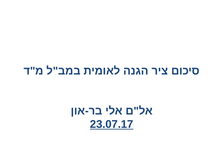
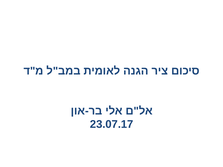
23.07.17 underline: present -> none (112, 125)
